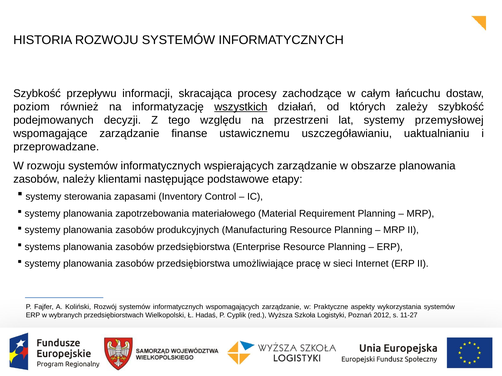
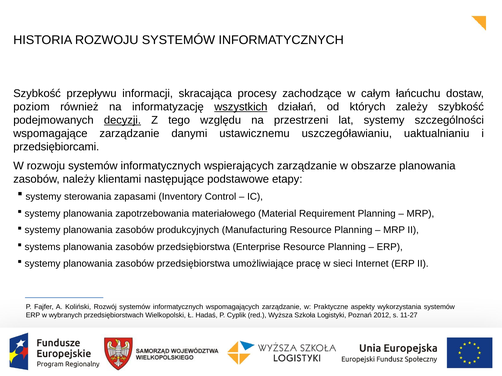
decyzji underline: none -> present (122, 120)
przemysłowej: przemysłowej -> szczególności (449, 120)
finanse: finanse -> danymi (189, 134)
przeprowadzane: przeprowadzane -> przedsiębiorcami (56, 147)
